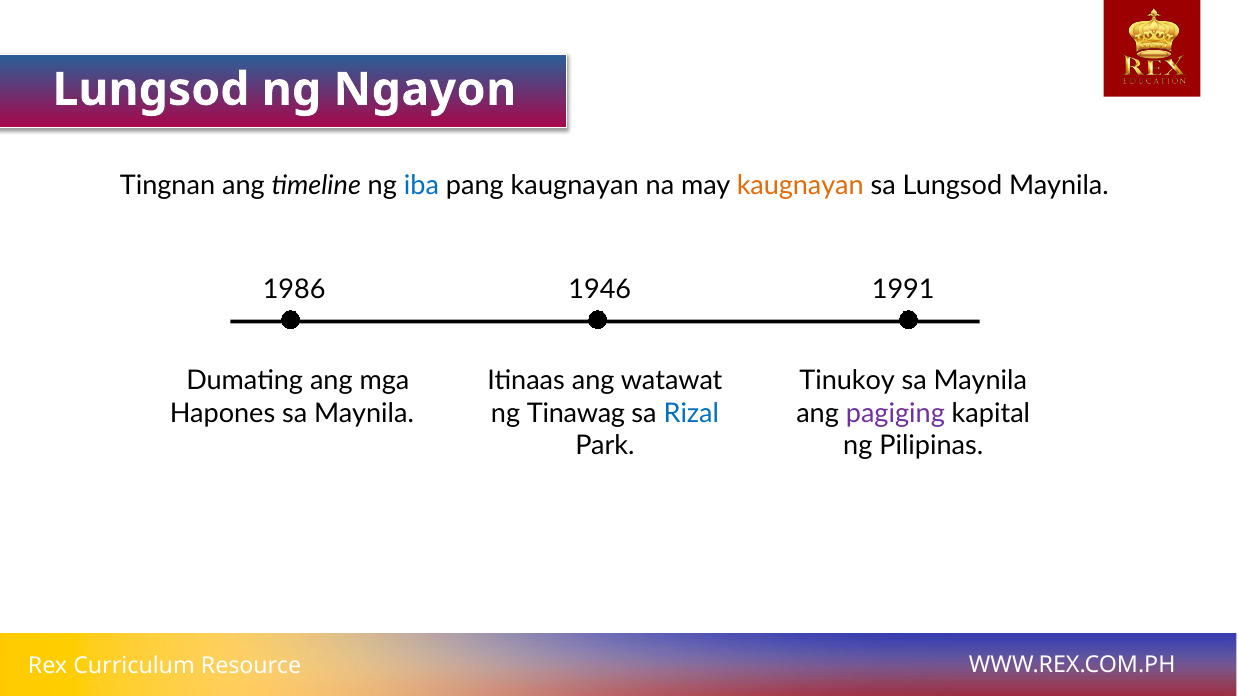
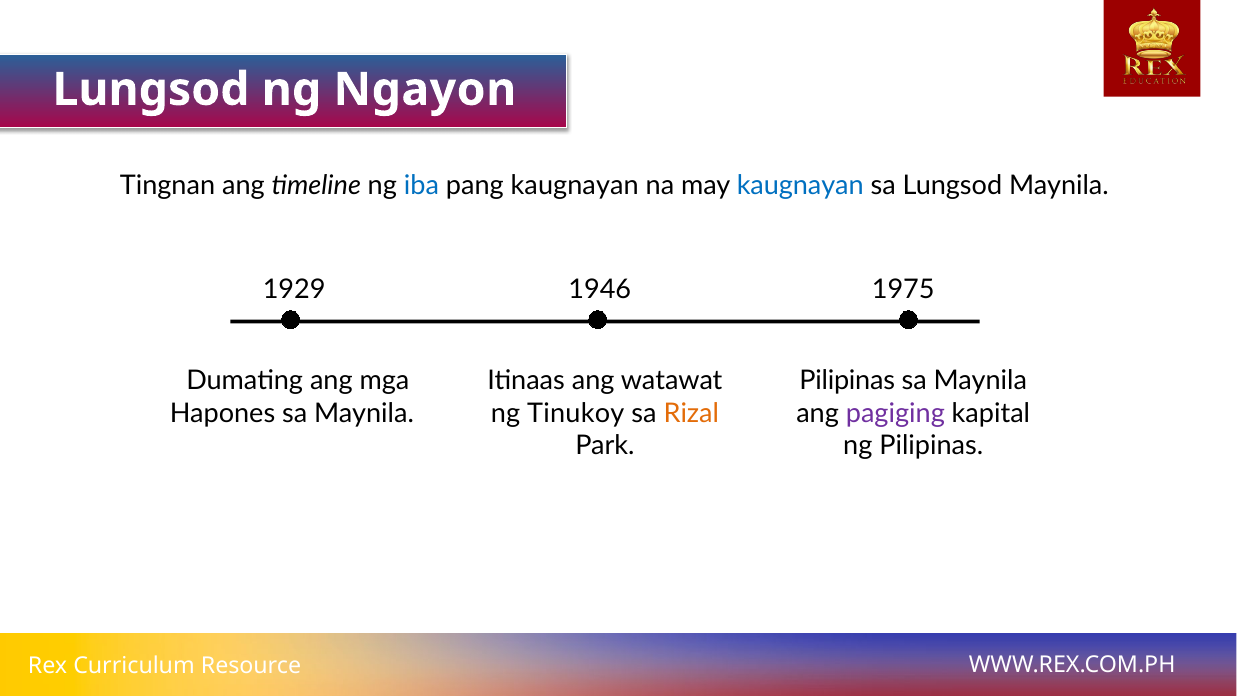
kaugnayan colour: orange -> blue (800, 186)
1986: 1986 -> 1929 (294, 290)
1991: 1991 -> 1975 (903, 290)
Tinukoy: Tinukoy -> Pilipinas (847, 381)
Tinawag: Tinawag -> Tinukoy (576, 413)
Rizal colour: blue -> orange (691, 413)
